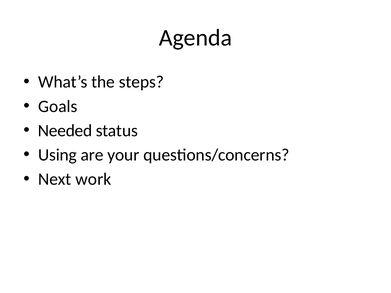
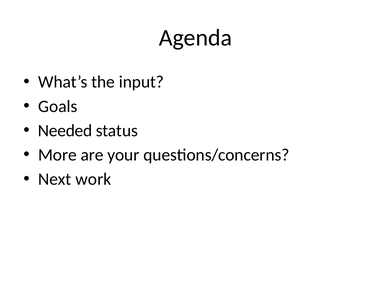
steps: steps -> input (141, 82)
Using: Using -> More (57, 155)
